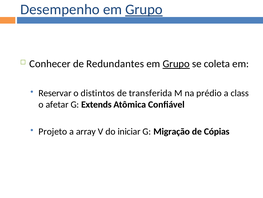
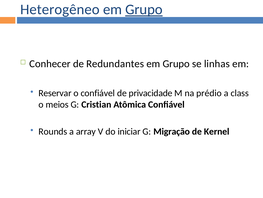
Desempenho: Desempenho -> Heterogêneo (60, 10)
Grupo underline: present -> none (176, 64)
coleta: coleta -> linhas (217, 64)
o distintos: distintos -> confiável (98, 93)
transferida: transferida -> privacidade (151, 93)
afetar: afetar -> meios (57, 104)
Extends: Extends -> Cristian (96, 104)
Projeto: Projeto -> Rounds (53, 131)
Cópias: Cópias -> Kernel (217, 131)
